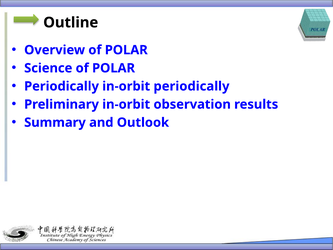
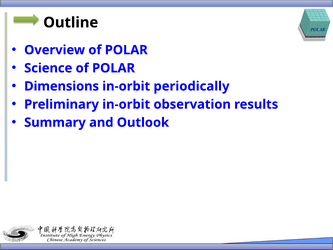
Periodically: Periodically -> Dimensions (62, 86)
